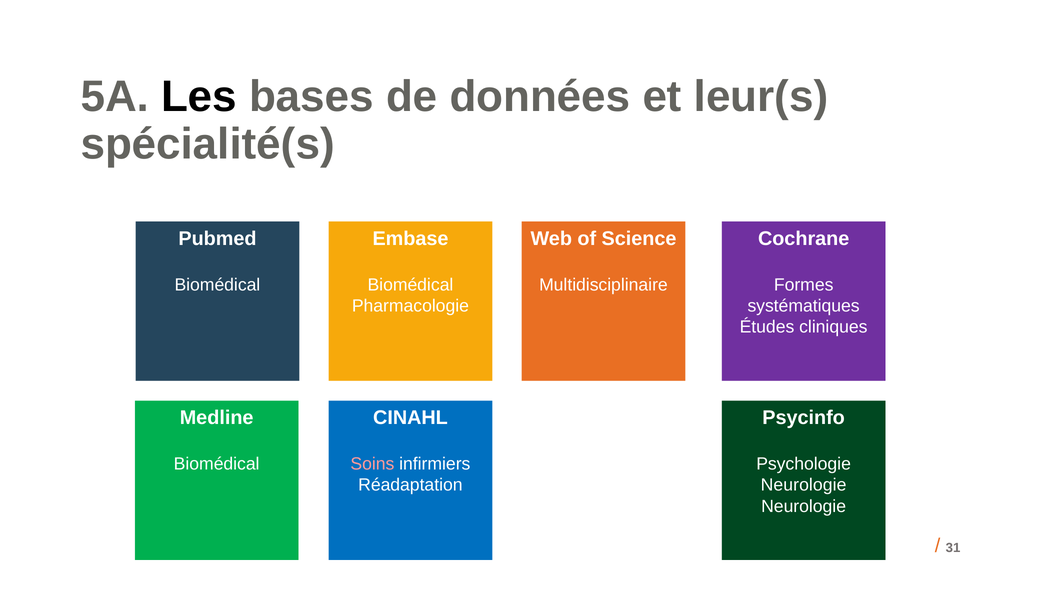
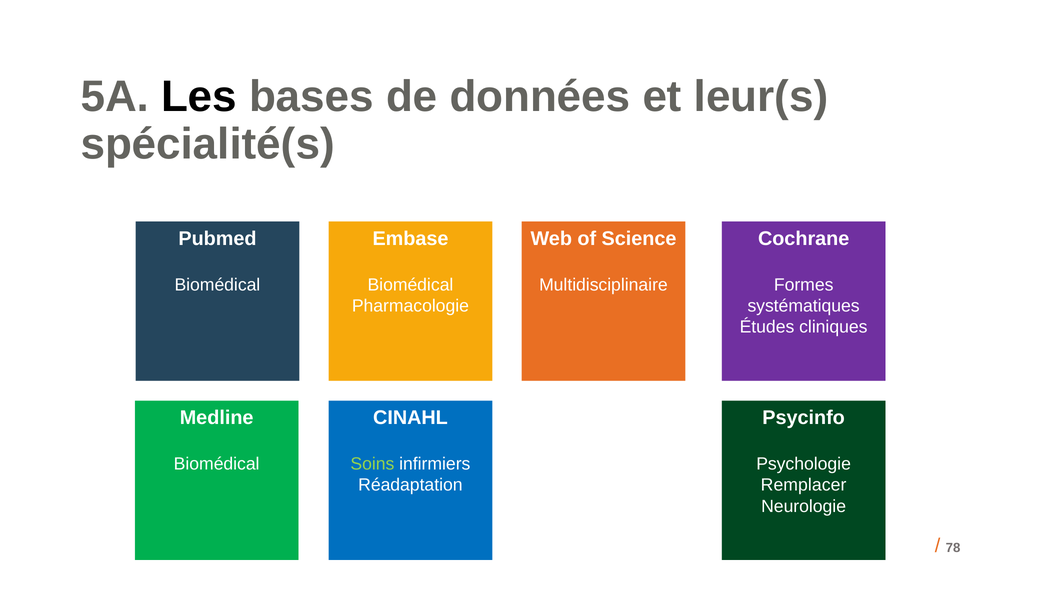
Soins colour: pink -> light green (372, 464)
Neurologie: Neurologie -> Remplacer (804, 485)
31: 31 -> 78 (953, 547)
